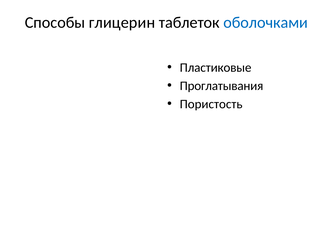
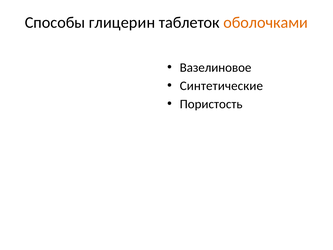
оболочками colour: blue -> orange (266, 23)
Пластиковые: Пластиковые -> Вазелиновое (216, 68)
Проглатывания: Проглатывания -> Синтетические (221, 86)
